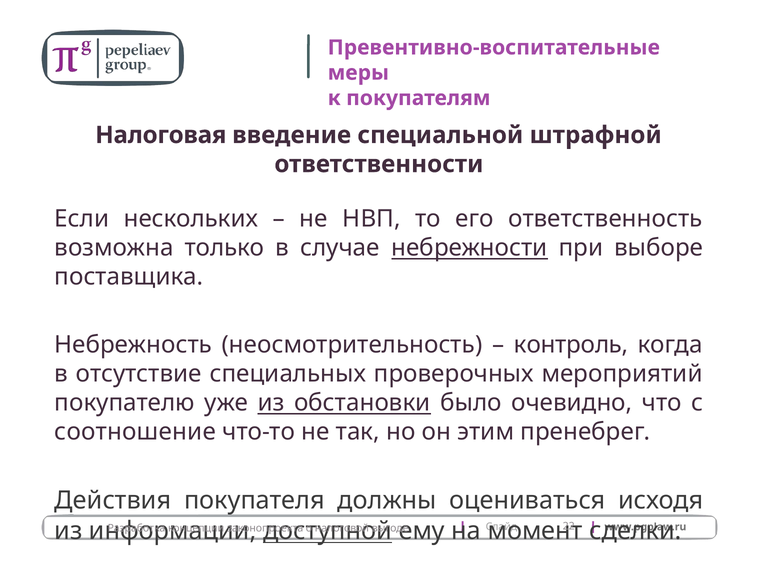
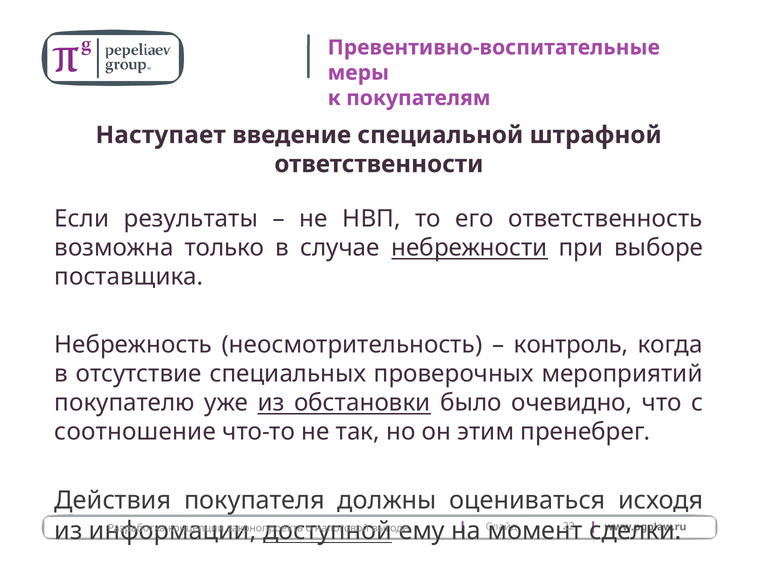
Налоговая: Налоговая -> Наступает (161, 135)
нескольких: нескольких -> результаты (191, 219)
